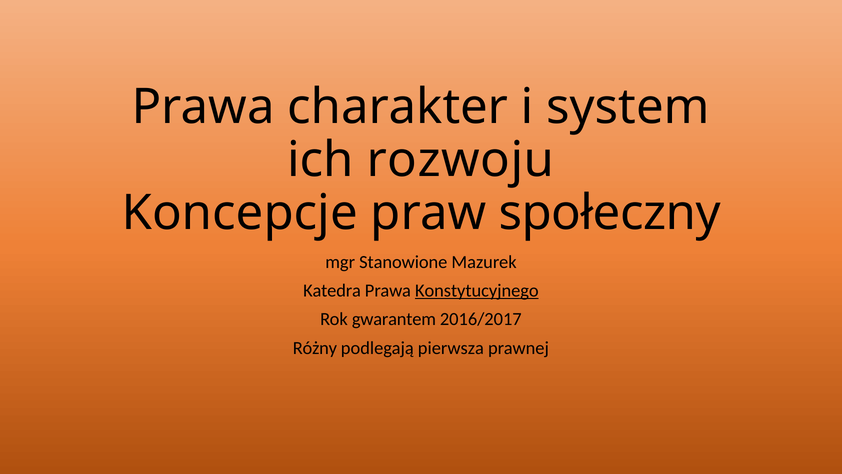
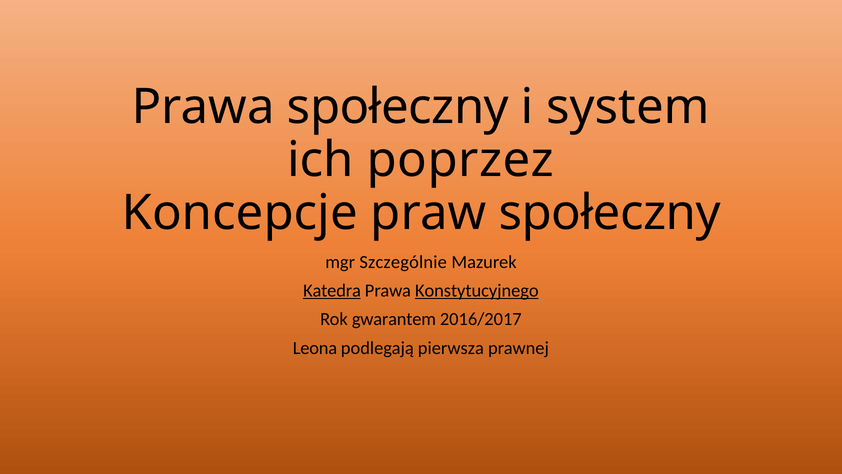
Prawa charakter: charakter -> społeczny (398, 107)
rozwoju: rozwoju -> poprzez (460, 160)
Stanowione: Stanowione -> Szczególnie (403, 262)
Katedra underline: none -> present (332, 290)
Różny: Różny -> Leona (315, 348)
